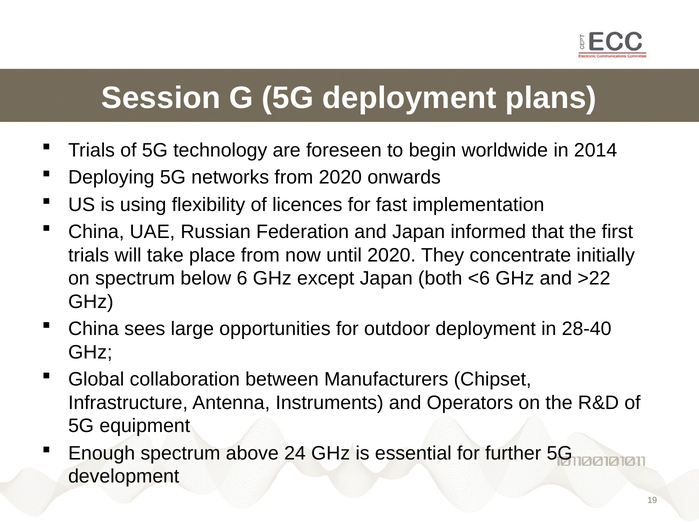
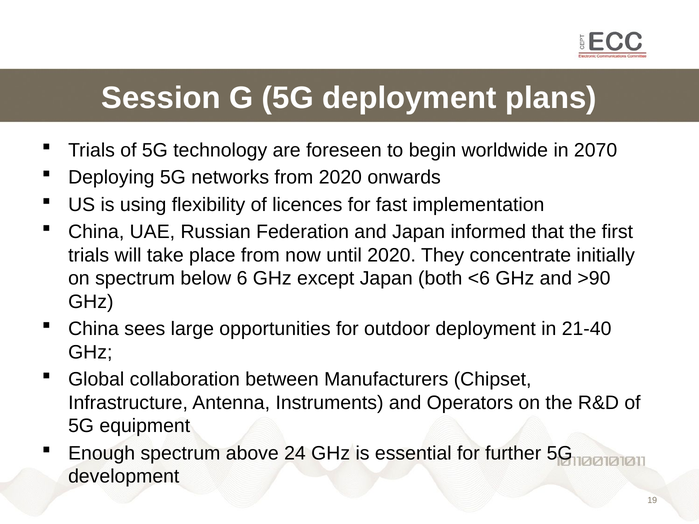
2014: 2014 -> 2070 (596, 150)
>22: >22 -> >90 (594, 279)
28-40: 28-40 -> 21-40 (587, 329)
